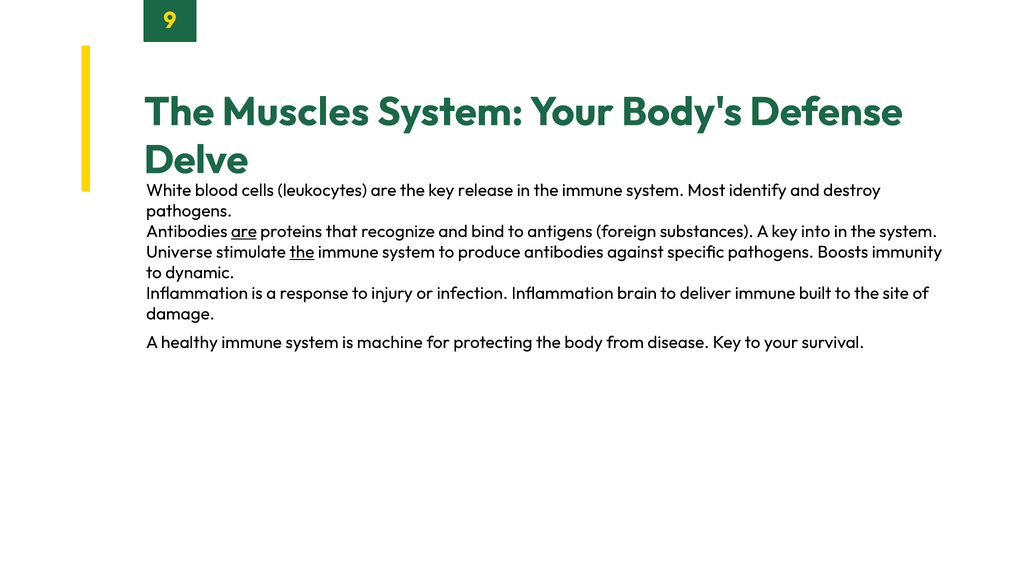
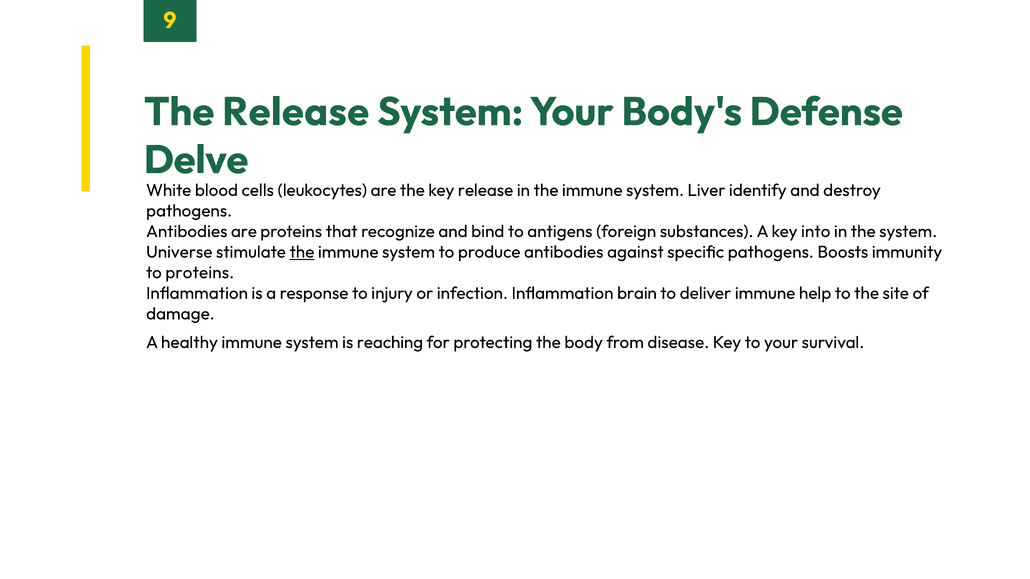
The Muscles: Muscles -> Release (296, 112)
Most: Most -> Liver (706, 190)
are underline: present -> none (244, 232)
to dynamic: dynamic -> proteins (200, 273)
built: built -> help (815, 293)
machine: machine -> reaching (390, 343)
